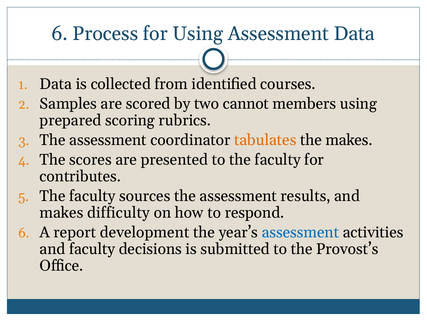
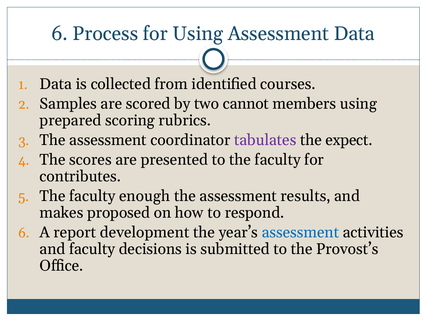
tabulates colour: orange -> purple (265, 140)
the makes: makes -> expect (349, 140)
sources: sources -> enough (145, 196)
difficulty: difficulty -> proposed (119, 212)
